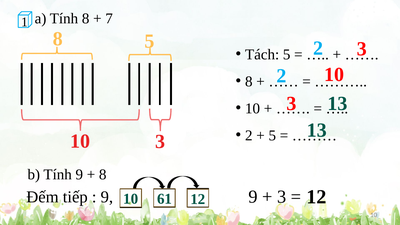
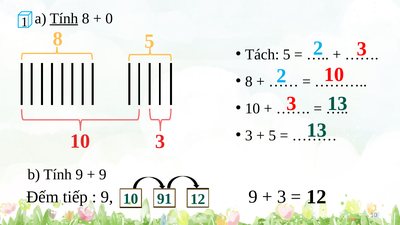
Tính underline: none -> present (64, 18)
7: 7 -> 0 (109, 18)
2: 2 -> 3 (249, 135)
8: 8 -> 9 (103, 175)
61: 61 -> 91 (164, 199)
